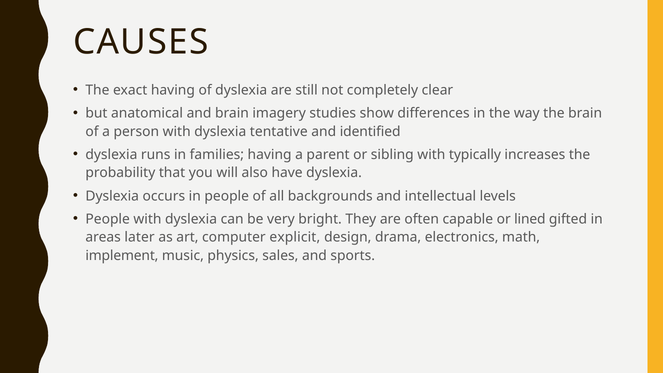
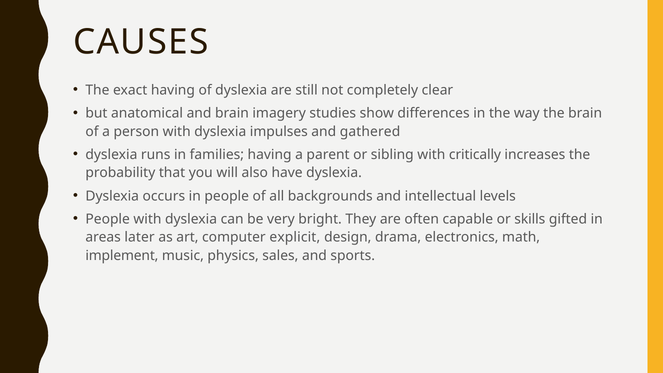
tentative: tentative -> impulses (279, 132)
identified: identified -> gathered (370, 132)
typically: typically -> critically (475, 155)
lined: lined -> skills (530, 219)
